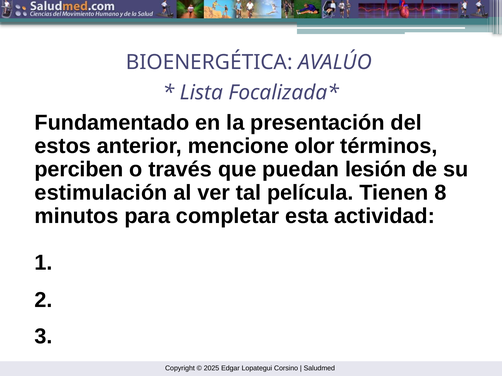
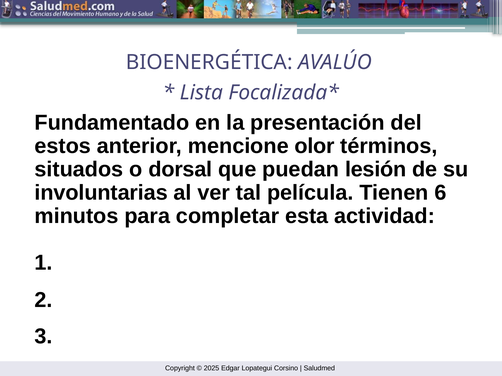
perciben: perciben -> situados (79, 170)
través: través -> dorsal (180, 170)
estimulación: estimulación -> involuntarias (101, 193)
8: 8 -> 6 (441, 193)
